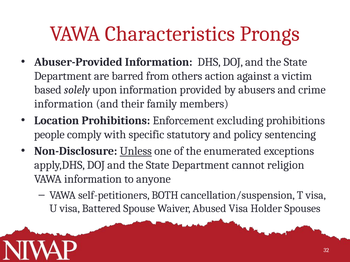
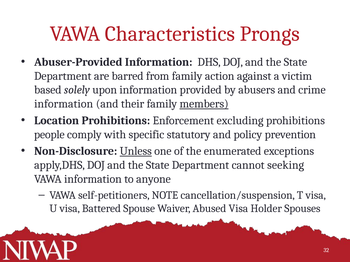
from others: others -> family (187, 76)
members underline: none -> present (204, 104)
sentencing: sentencing -> prevention (290, 135)
religion: religion -> seeking (286, 165)
BOTH: BOTH -> NOTE (165, 196)
